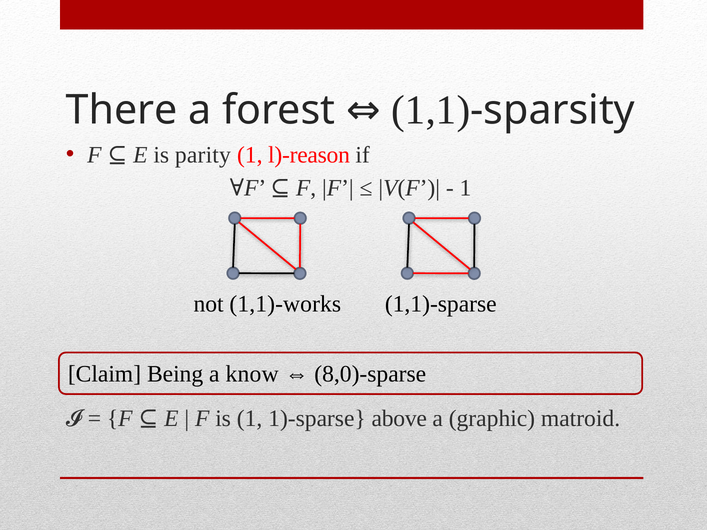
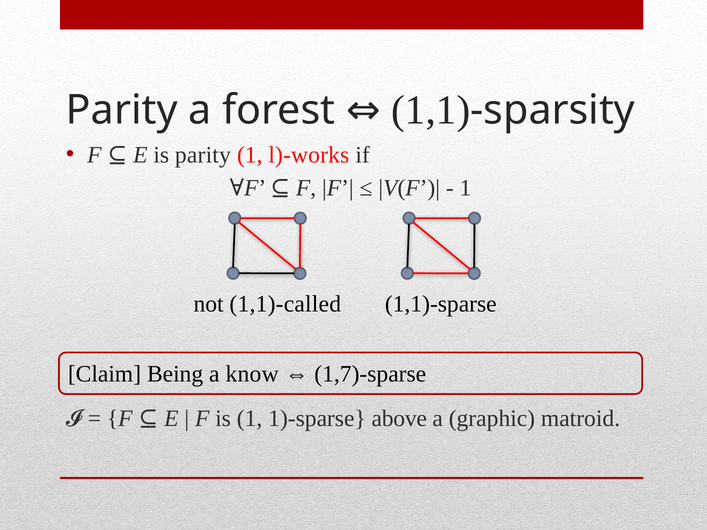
There: There -> Parity (122, 110)
l)-reason: l)-reason -> l)-works (309, 155)
1,1)-works: 1,1)-works -> 1,1)-called (285, 304)
8,0)-sparse: 8,0)-sparse -> 1,7)-sparse (370, 374)
